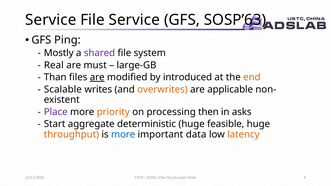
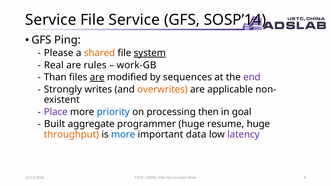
SOSP’63: SOSP’63 -> SOSP’14 (235, 20)
Mostly: Mostly -> Please (59, 53)
shared colour: purple -> orange (99, 53)
system underline: none -> present (150, 53)
must: must -> rules (95, 65)
large-GB: large-GB -> work-GB (136, 65)
introduced: introduced -> sequences (187, 77)
end colour: orange -> purple (252, 77)
Scalable: Scalable -> Strongly (63, 89)
priority colour: orange -> blue (113, 112)
asks: asks -> goal (242, 112)
Start: Start -> Built (55, 124)
deterministic: deterministic -> programmer (147, 124)
feasible: feasible -> resume (226, 124)
latency colour: orange -> purple (243, 135)
